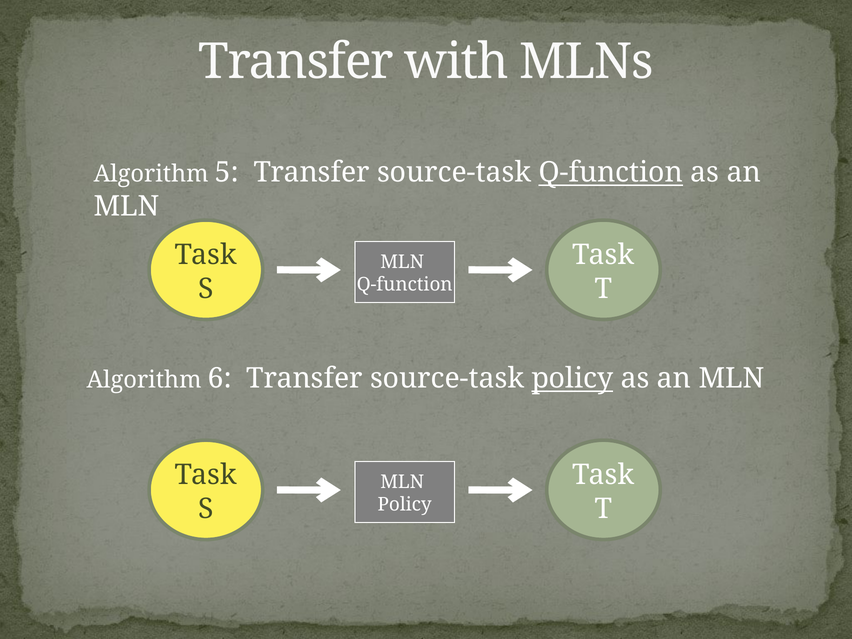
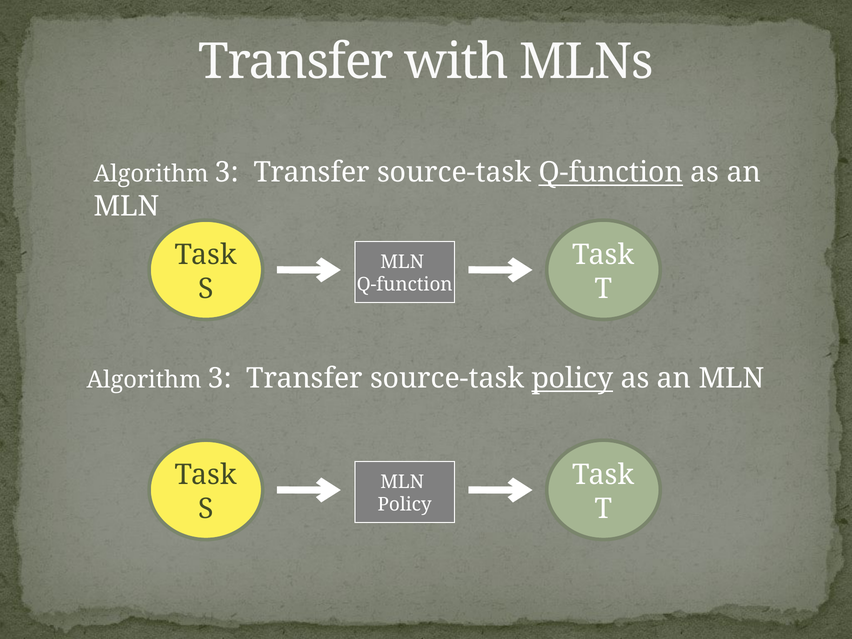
5: 5 -> 3 (227, 172)
6: 6 -> 3 (220, 378)
